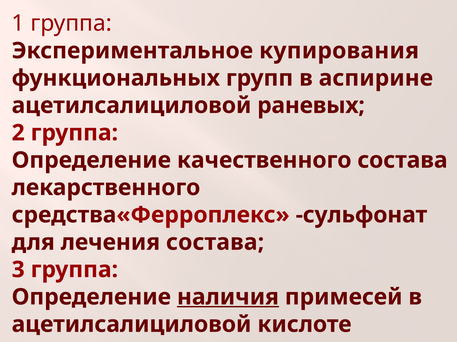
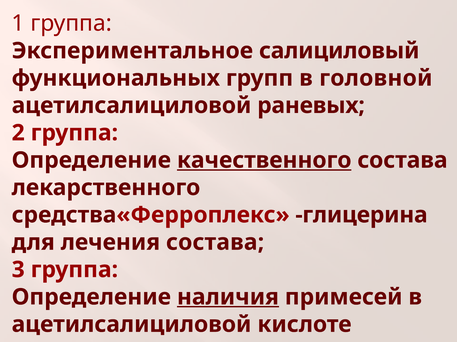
купирования: купирования -> салициловый (339, 51)
в аспирине: аспирине -> головной (376, 78)
качественного underline: none -> present (264, 161)
сульфонат: сульфонат -> глицерина (361, 215)
